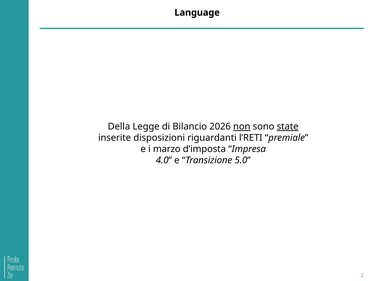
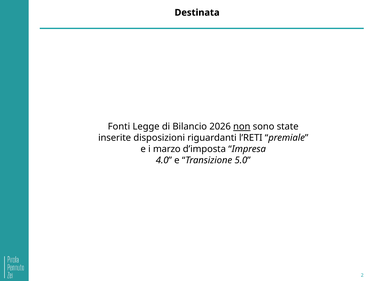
Language: Language -> Destinata (197, 13)
Della: Della -> Fonti (119, 126)
state underline: present -> none (288, 126)
